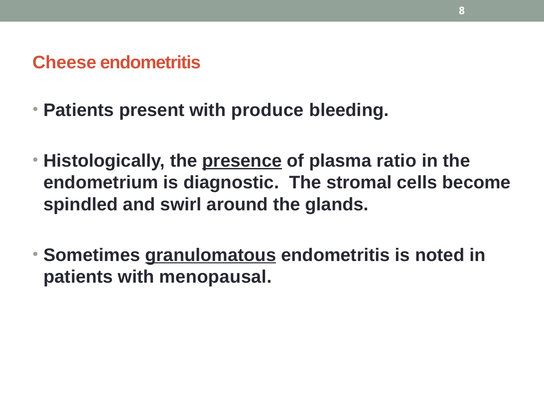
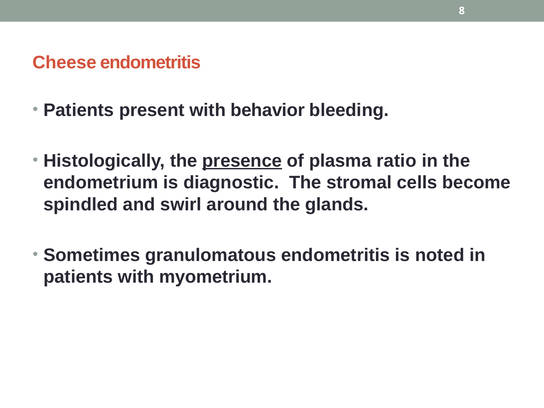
produce: produce -> behavior (268, 110)
granulomatous underline: present -> none (211, 255)
menopausal: menopausal -> myometrium (216, 277)
